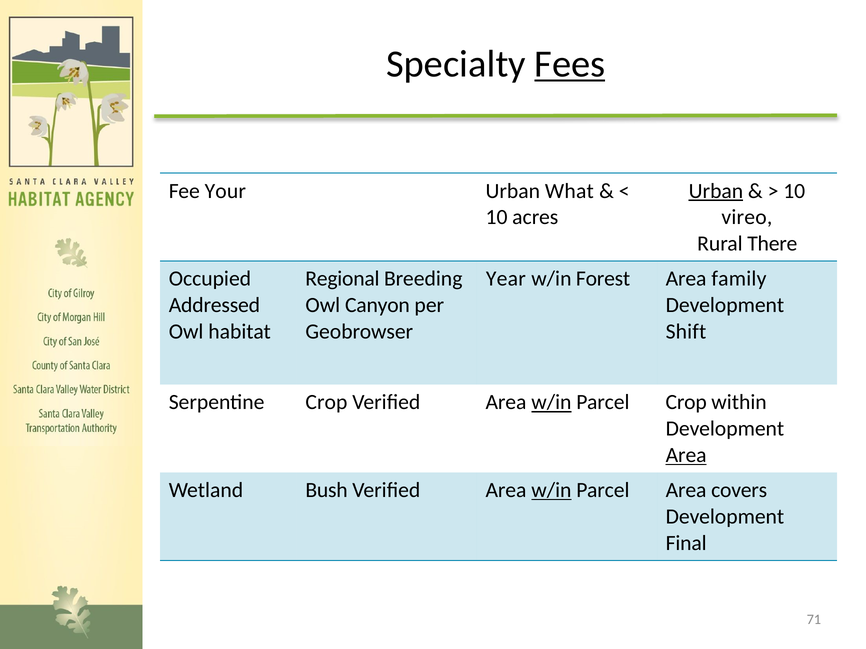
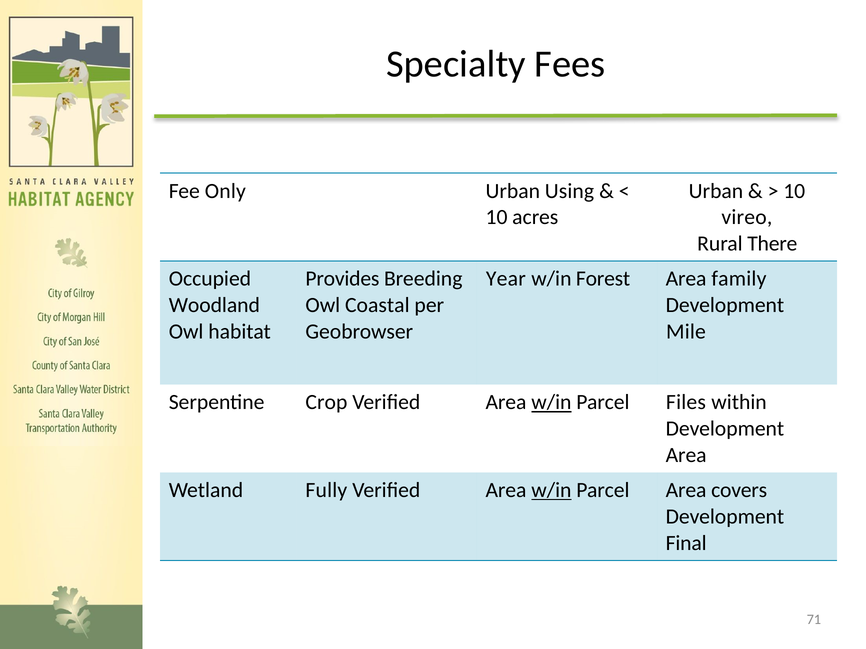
Fees underline: present -> none (570, 64)
Your: Your -> Only (225, 191)
What: What -> Using (569, 191)
Urban underline: present -> none (716, 191)
Regional: Regional -> Provides (342, 279)
Addressed: Addressed -> Woodland (214, 305)
Canyon: Canyon -> Coastal (377, 305)
Shift: Shift -> Mile (686, 332)
Parcel Crop: Crop -> Files (686, 403)
Area underline: present -> none (686, 456)
Bush: Bush -> Fully (326, 491)
